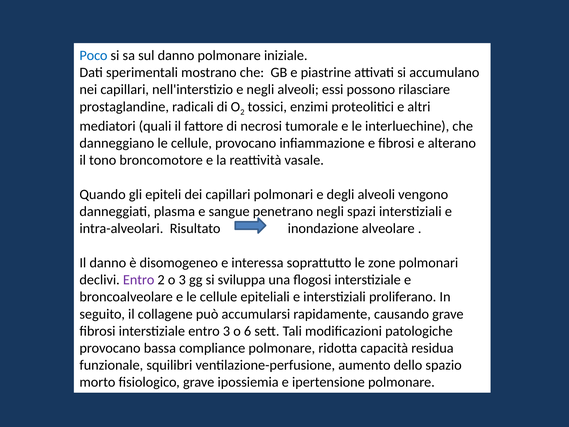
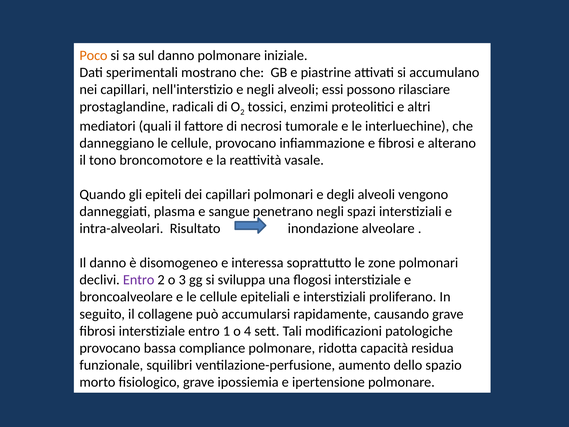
Poco colour: blue -> orange (93, 55)
entro 3: 3 -> 1 (226, 331)
6: 6 -> 4 (248, 331)
